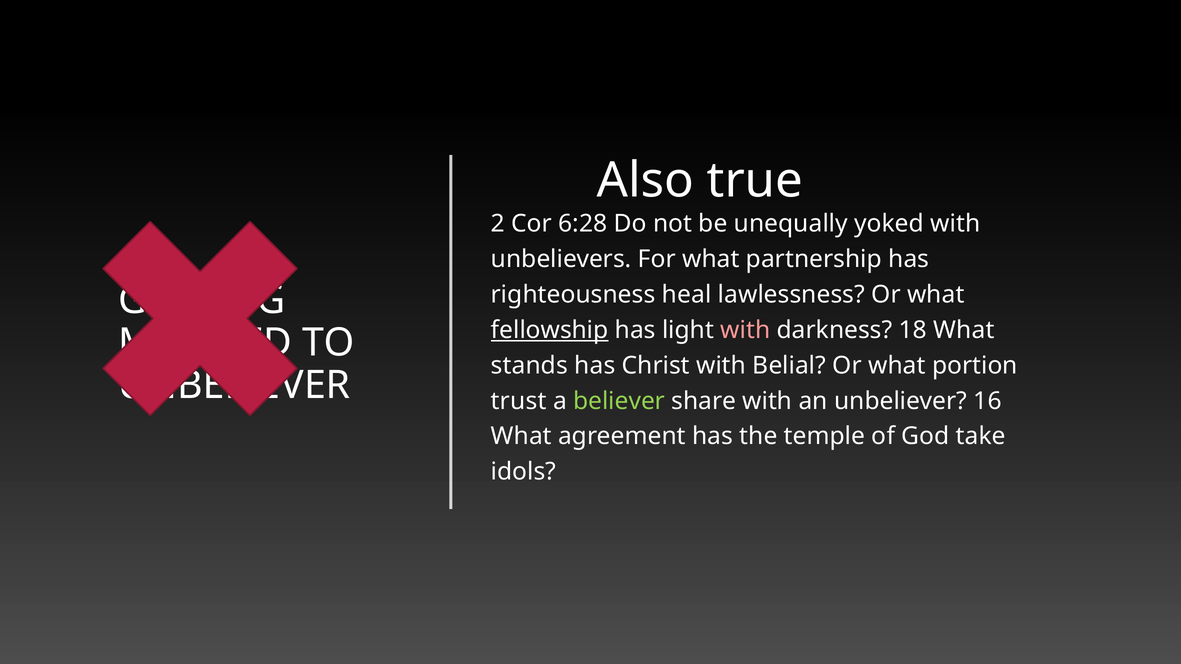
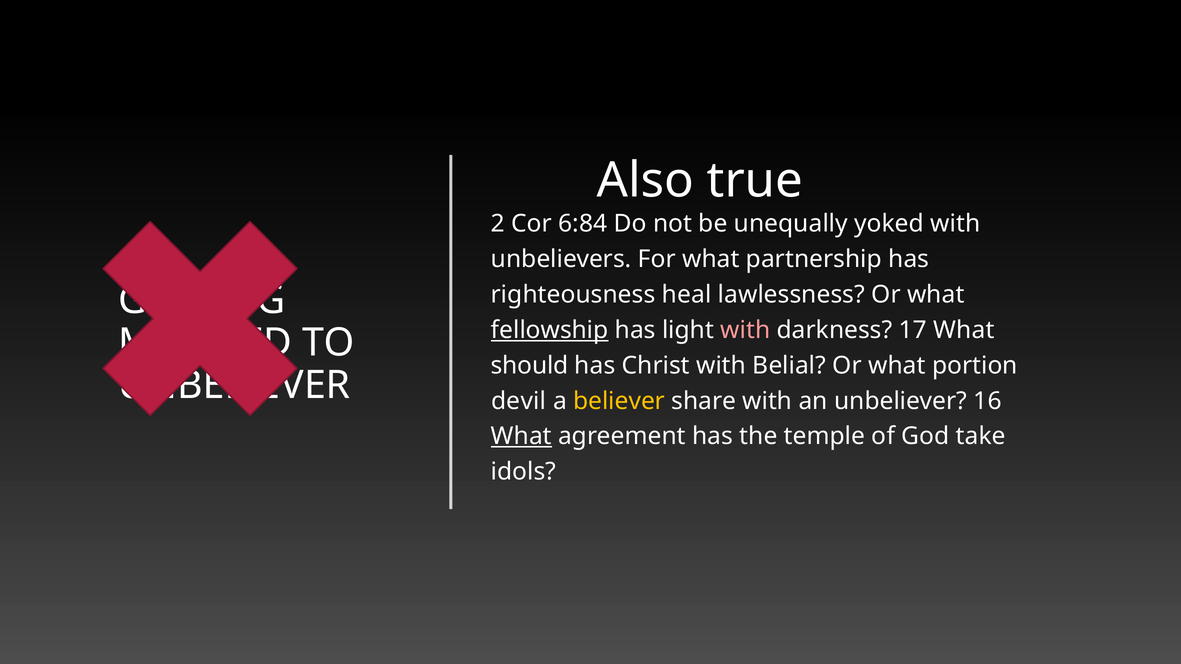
6:28: 6:28 -> 6:84 (583, 224)
18: 18 -> 17 (913, 330)
stands: stands -> should (530, 366)
trust: trust -> devil (519, 401)
believer colour: light green -> yellow (619, 401)
What underline: none -> present (521, 437)
